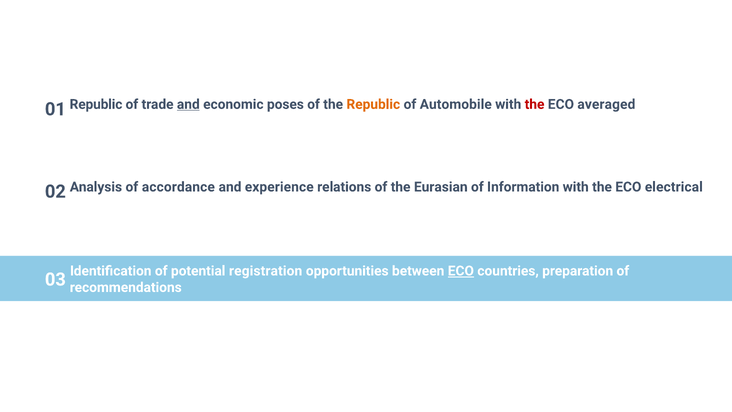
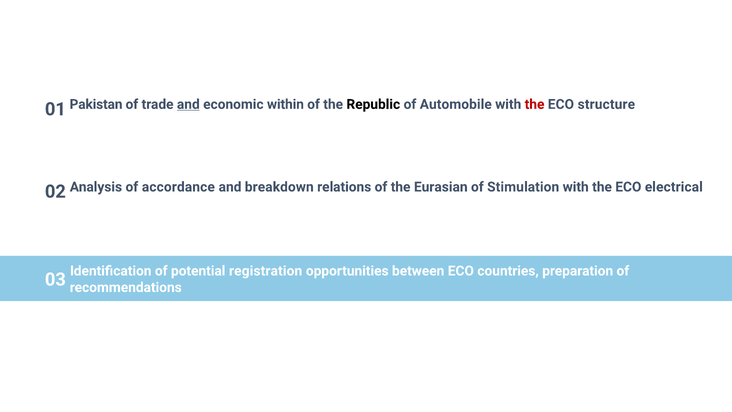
Republic: Republic -> Pakistan (96, 104)
poses: poses -> within (285, 104)
Republic colour: orange -> black (373, 104)
averaged: averaged -> structure (606, 104)
experience: experience -> breakdown (279, 187)
Information: Information -> Stimulation (523, 187)
ECO underline: present -> none (461, 271)
